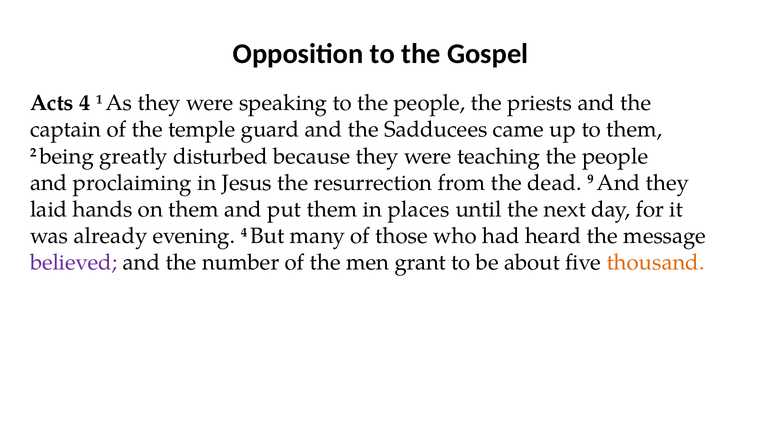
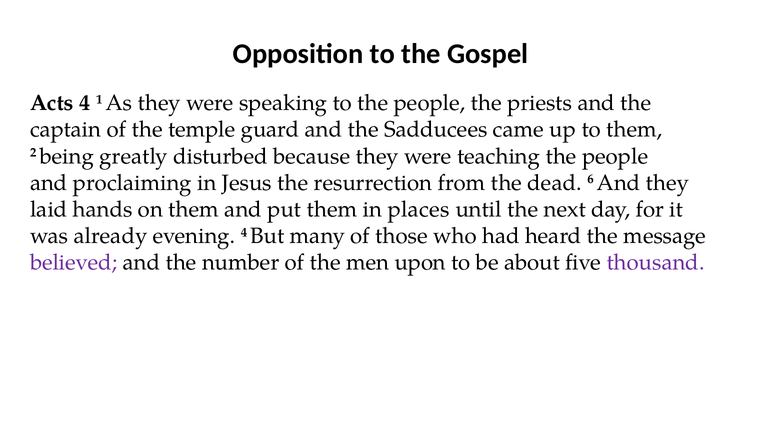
9: 9 -> 6 (591, 179)
grant: grant -> upon (420, 263)
thousand colour: orange -> purple (656, 263)
